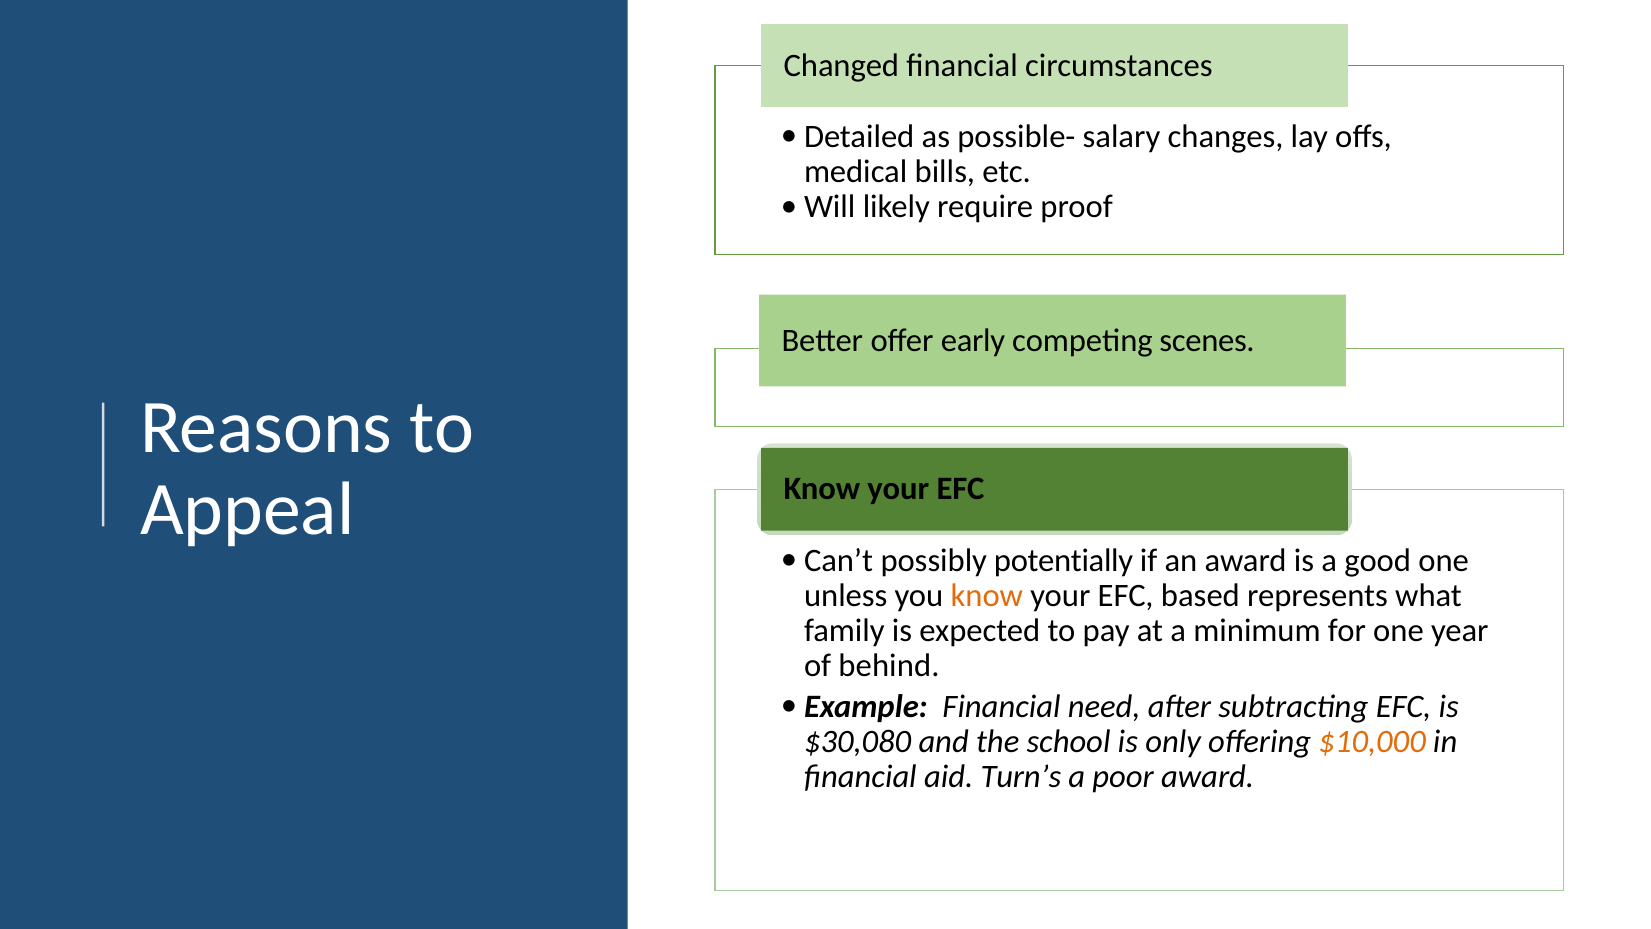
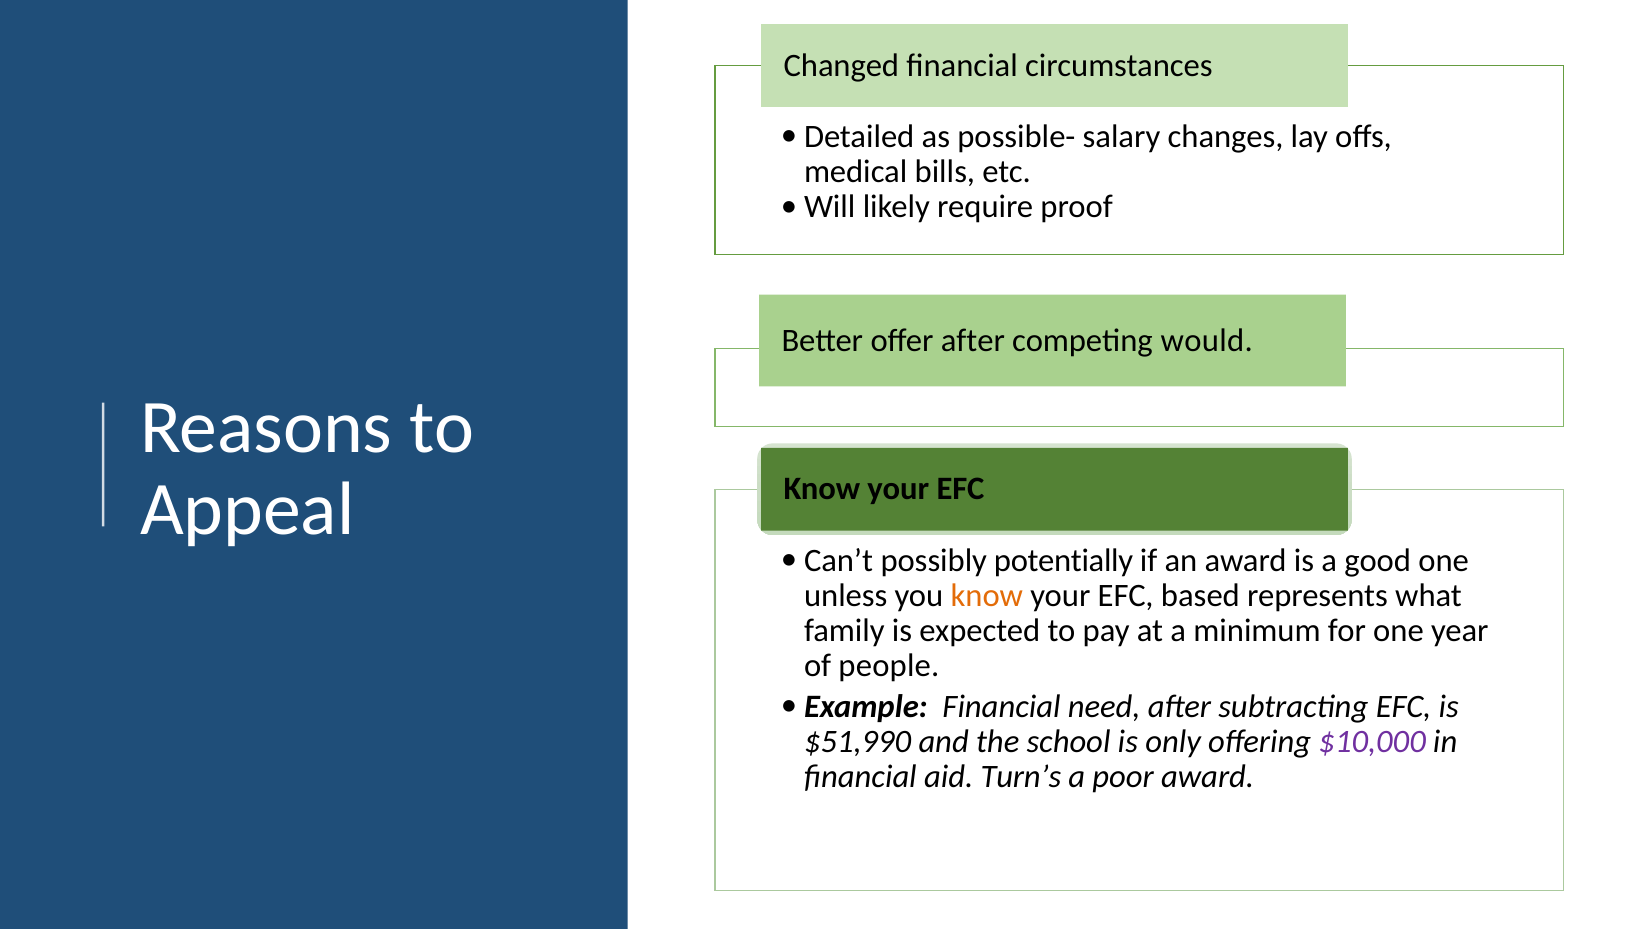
offer early: early -> after (973, 340)
scenes: scenes -> would (1207, 340)
behind: behind -> people (889, 666)
$30,080: $30,080 -> $51,990 (858, 741)
$10,000 colour: orange -> purple (1372, 741)
